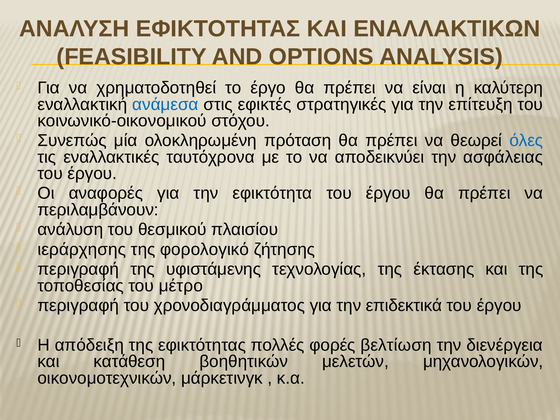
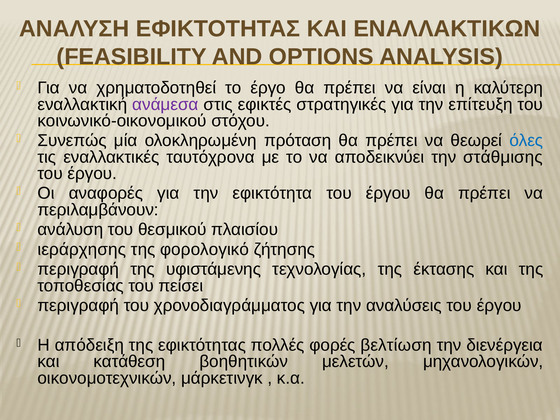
ανάμεσα colour: blue -> purple (165, 104)
ασφάλειας: ασφάλειας -> στάθμισης (503, 157)
μέτρο: μέτρο -> πείσει (181, 286)
επιδεκτικά: επιδεκτικά -> αναλύσεις (404, 306)
